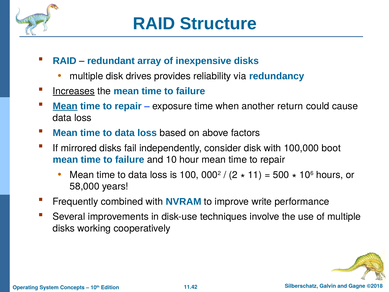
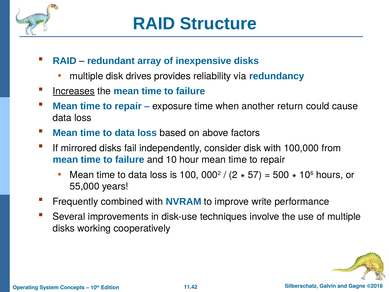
Mean underline: present -> none (65, 106)
boot: boot -> from (331, 148)
11: 11 -> 57 (255, 175)
58,000: 58,000 -> 55,000 (85, 186)
